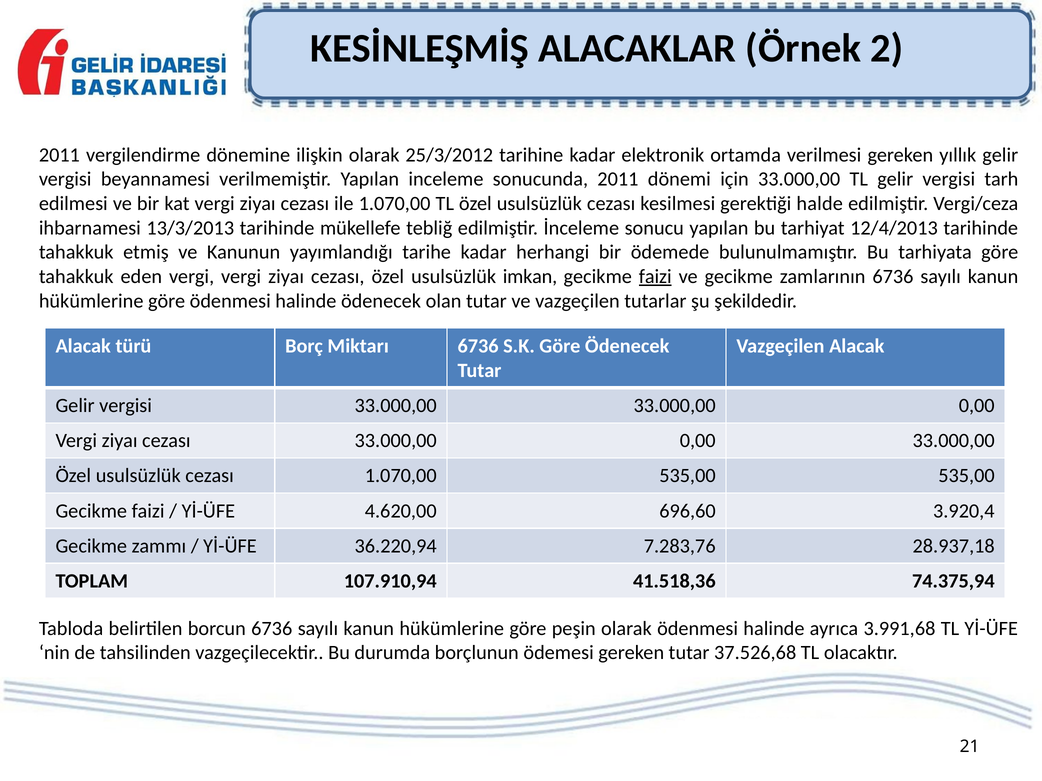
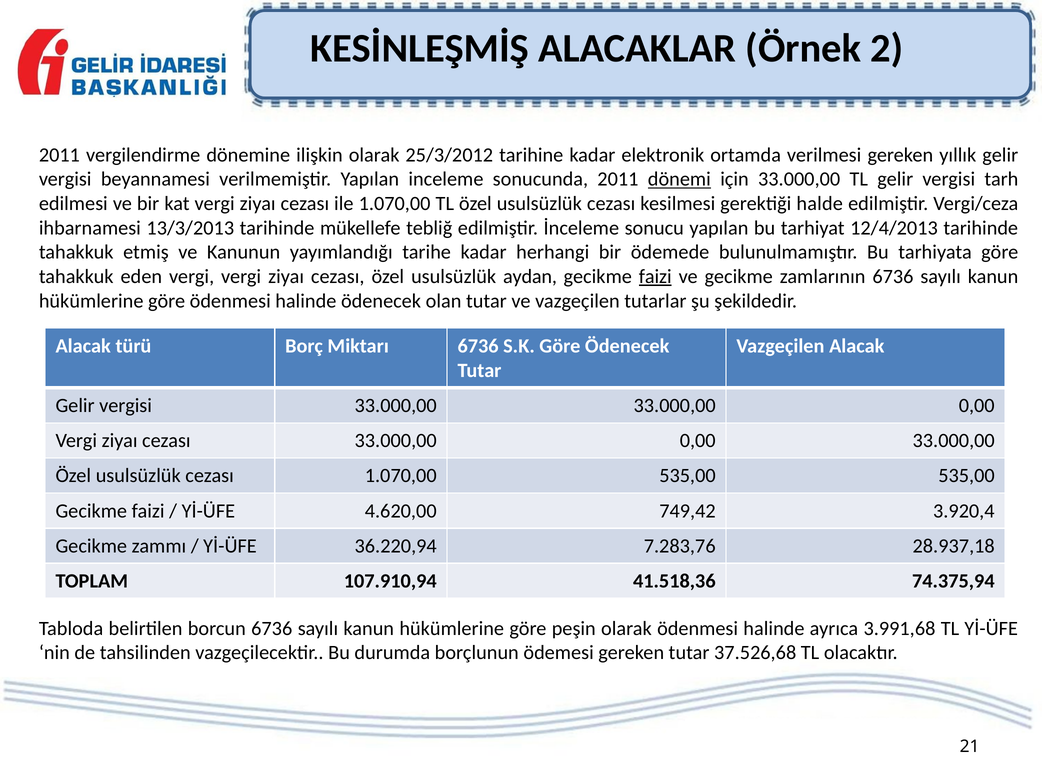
dönemi underline: none -> present (679, 179)
imkan: imkan -> aydan (530, 277)
696,60: 696,60 -> 749,42 (687, 511)
